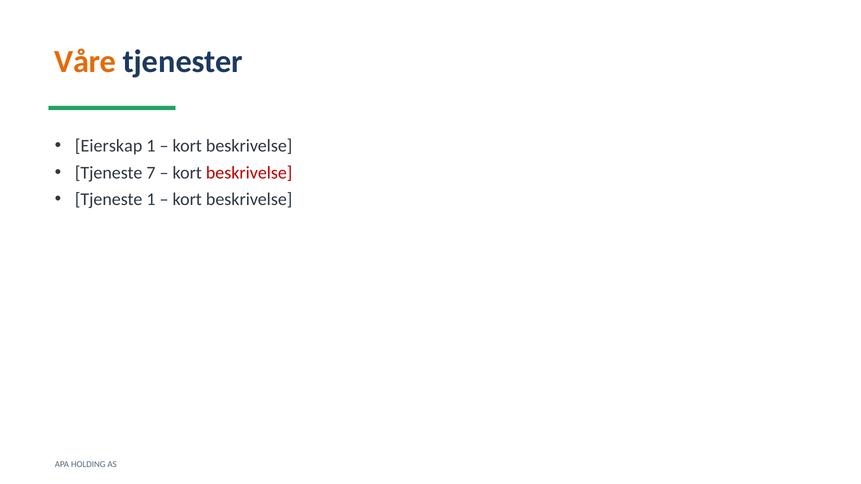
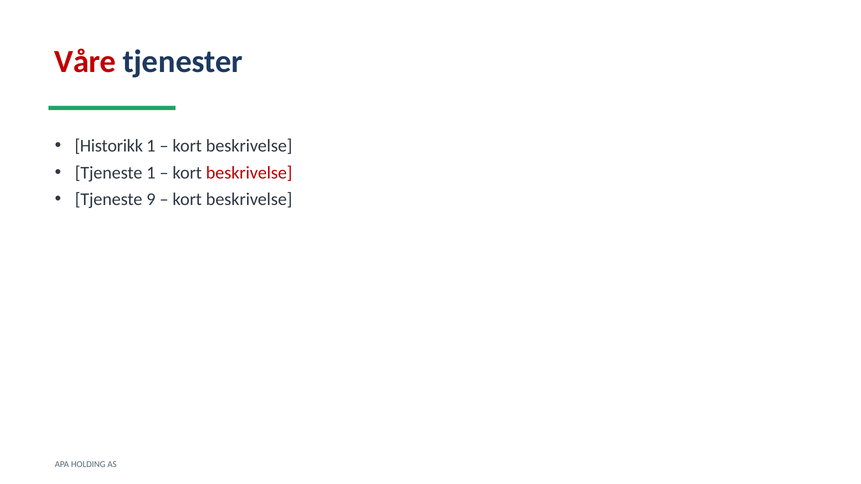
Våre colour: orange -> red (85, 61)
Eierskap: Eierskap -> Historikk (109, 146)
Tjeneste 7: 7 -> 1 (151, 173)
Tjeneste 1: 1 -> 9 (151, 200)
